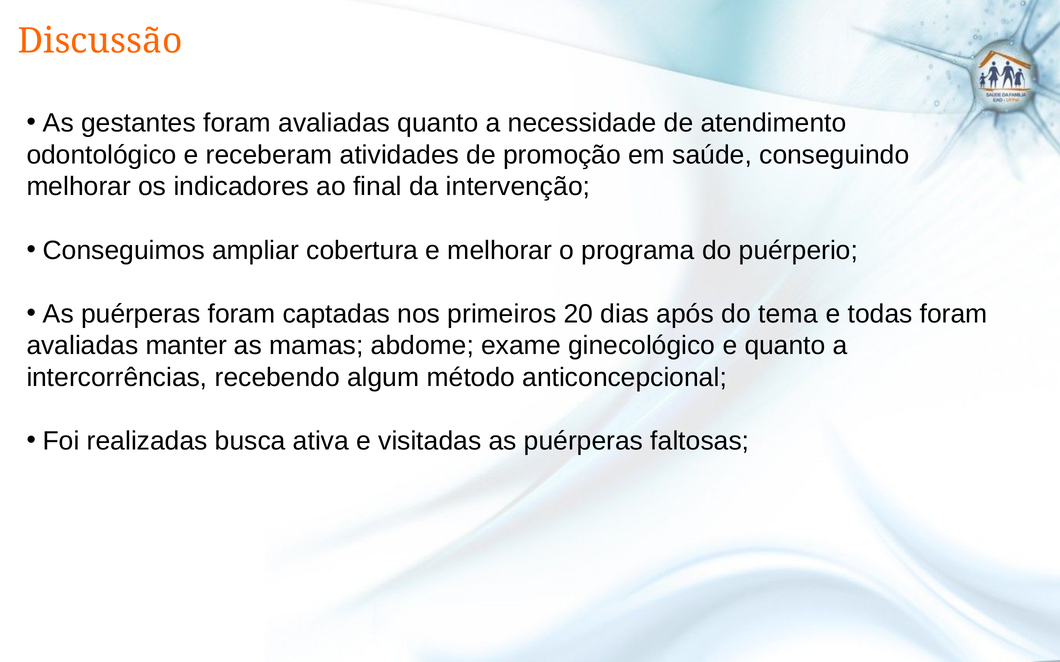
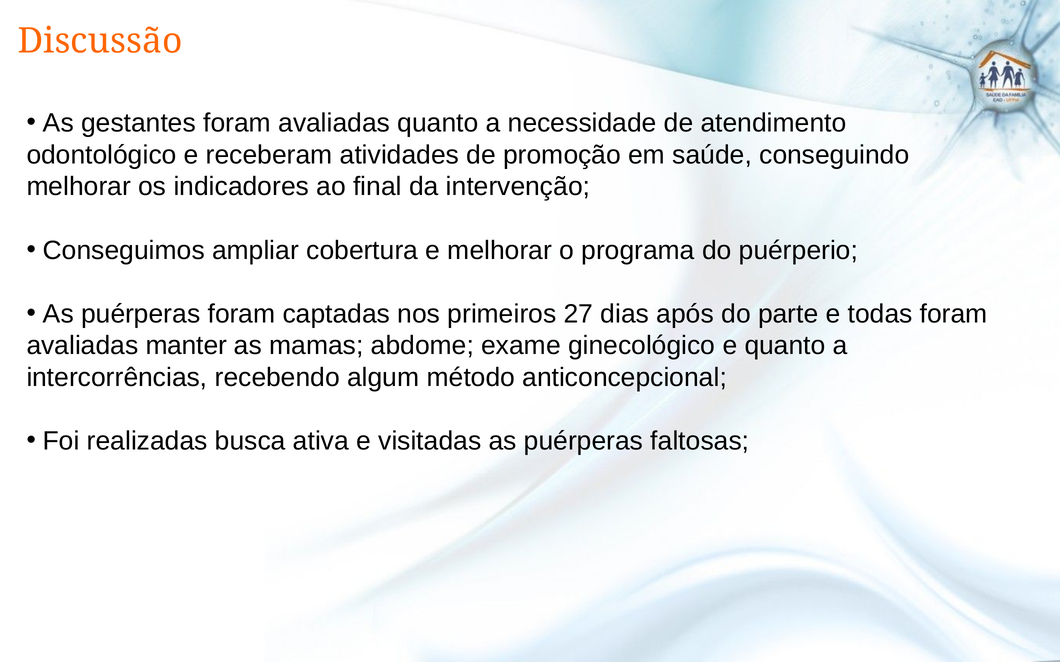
20: 20 -> 27 (578, 314)
tema: tema -> parte (788, 314)
